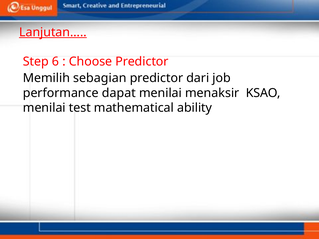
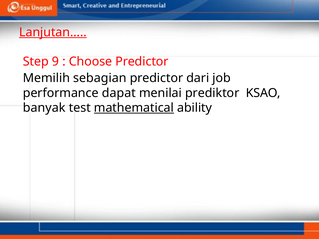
6: 6 -> 9 (56, 62)
menaksir: menaksir -> prediktor (212, 93)
menilai: menilai -> banyak (44, 108)
mathematical underline: none -> present (134, 108)
